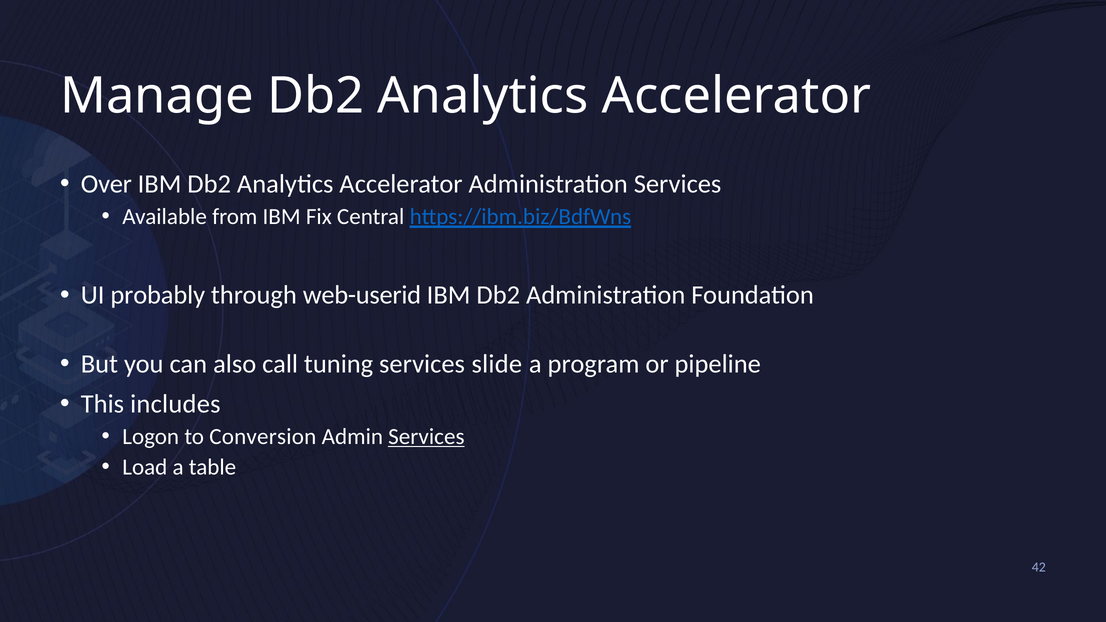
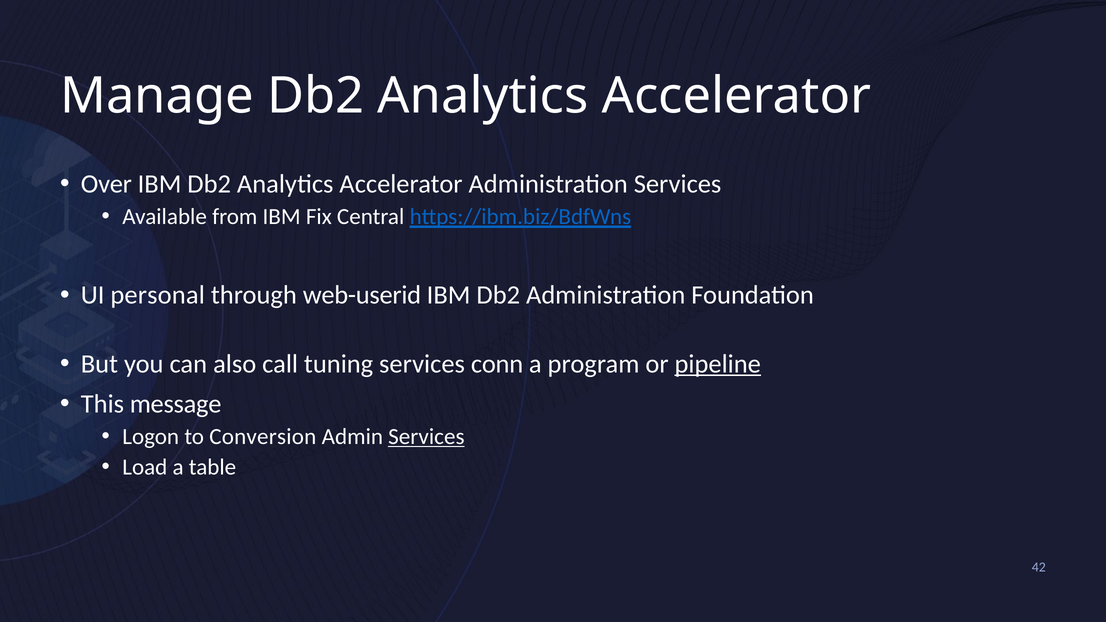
probably: probably -> personal (158, 295)
slide: slide -> conn (497, 364)
pipeline underline: none -> present (718, 364)
includes: includes -> message (176, 404)
